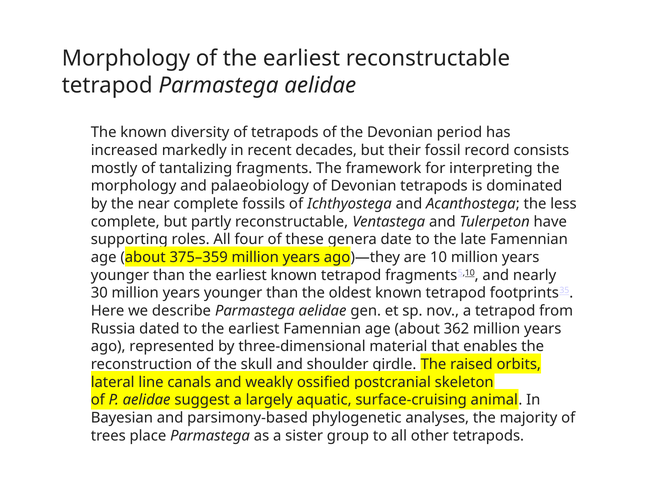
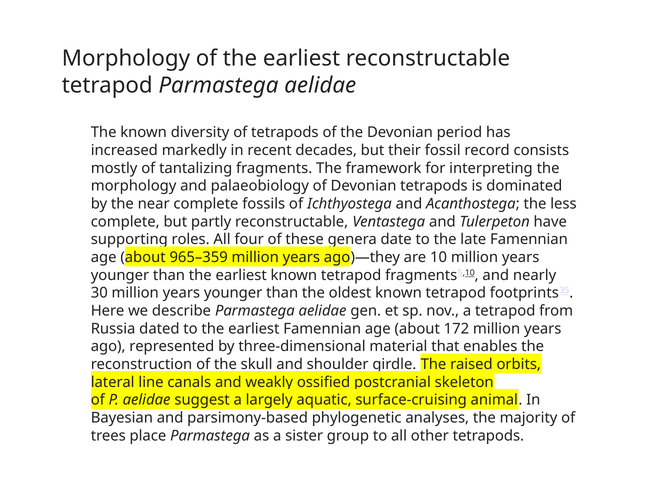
375–359: 375–359 -> 965–359 (199, 257)
362: 362 -> 172 (456, 329)
